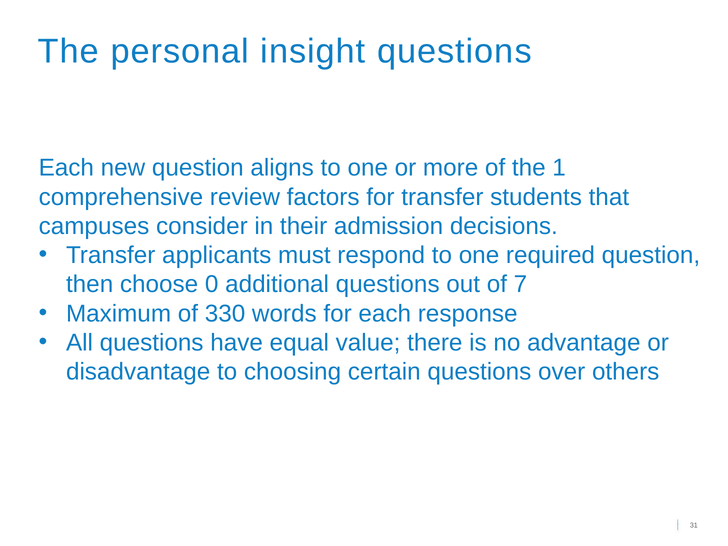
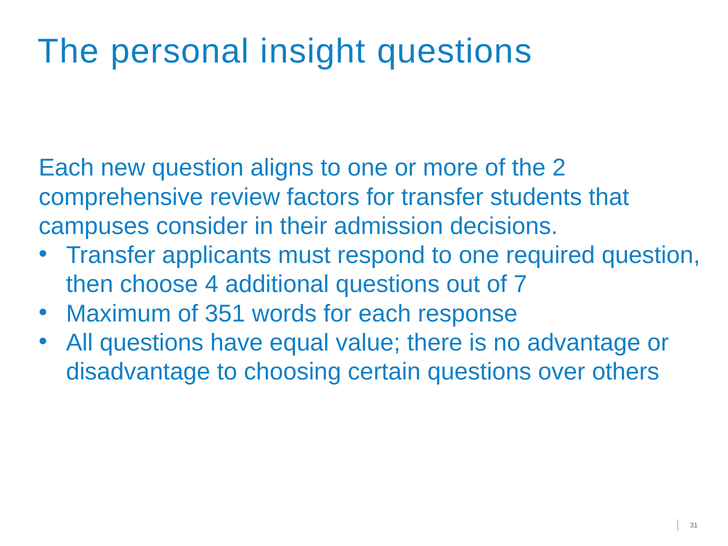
1: 1 -> 2 (559, 168)
0: 0 -> 4 (212, 284)
330: 330 -> 351 (225, 314)
